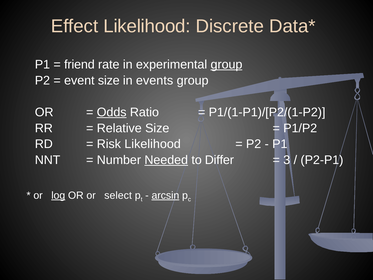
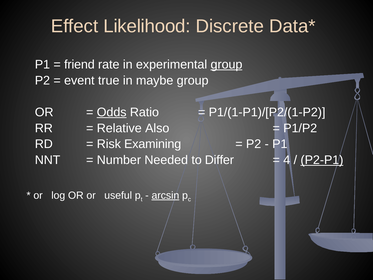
event size: size -> true (109, 80)
events: events -> maybe (155, 80)
Relative Size: Size -> Also (157, 128)
Risk Likelihood: Likelihood -> Examining (153, 144)
Needed underline: present -> none (166, 160)
3: 3 -> 4 (287, 160)
P2-P1 underline: none -> present (322, 160)
log underline: present -> none (58, 195)
select: select -> useful (118, 195)
